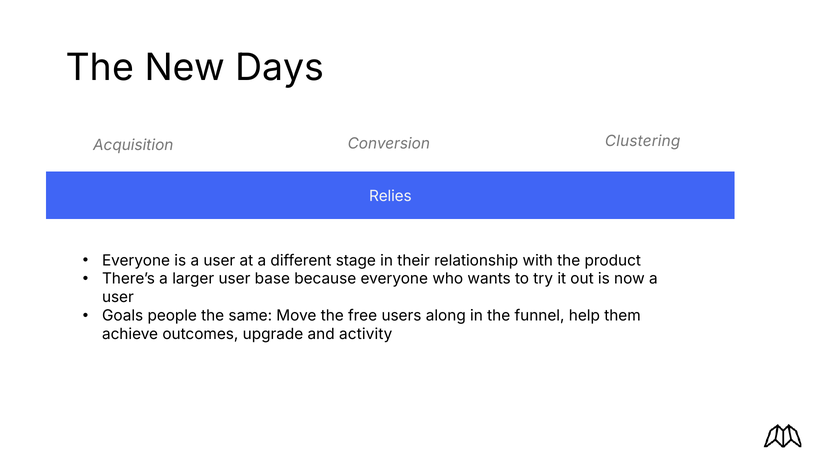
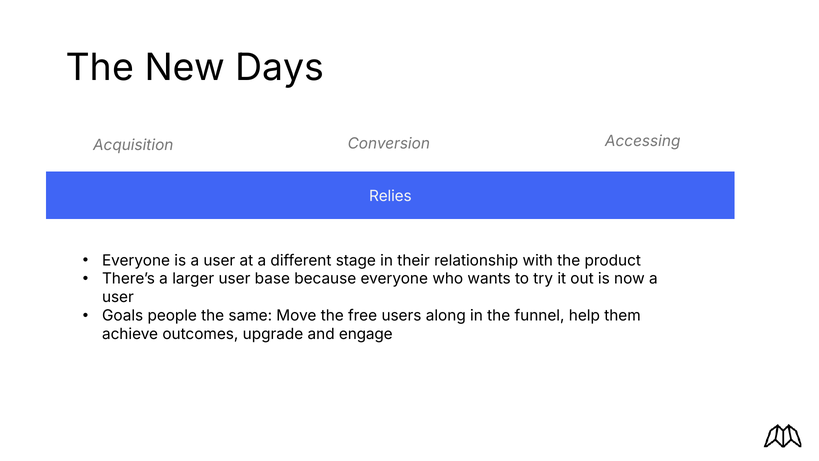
Clustering: Clustering -> Accessing (643, 141)
activity: activity -> engage (366, 334)
